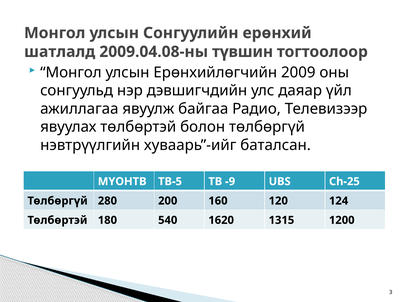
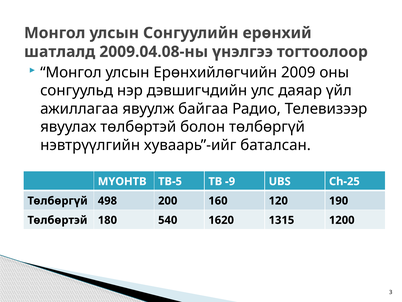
түвшин: түвшин -> үнэлгээ (243, 52)
280: 280 -> 498 (107, 200)
124: 124 -> 190 (339, 200)
